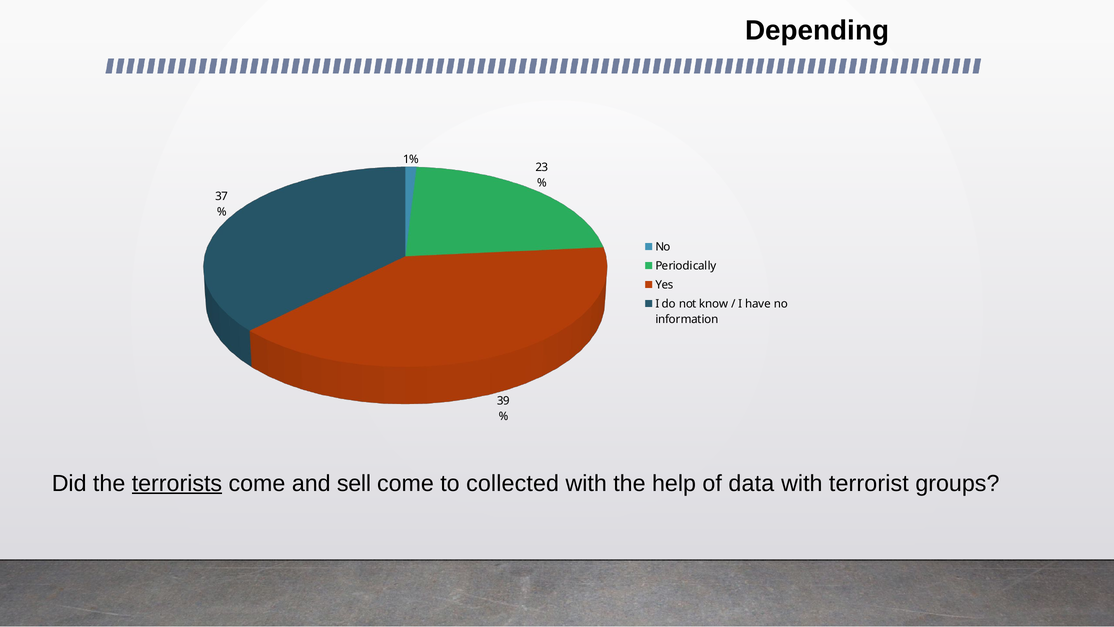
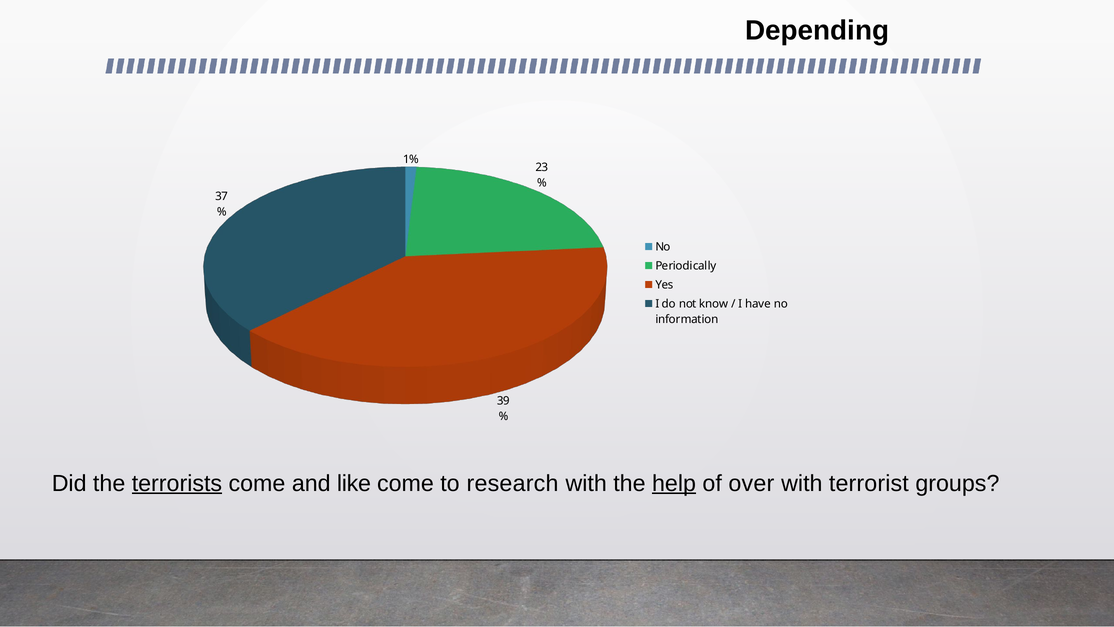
sell: sell -> like (354, 483)
collected: collected -> research (513, 483)
help underline: none -> present (674, 483)
data: data -> over (751, 483)
